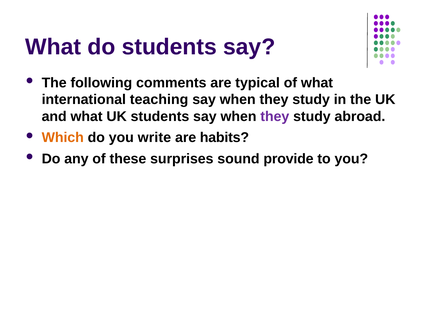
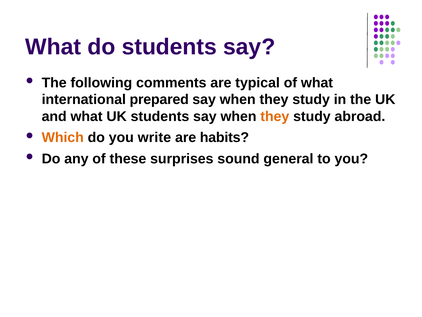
teaching: teaching -> prepared (159, 99)
they colour: purple -> orange (275, 116)
provide: provide -> general (288, 159)
